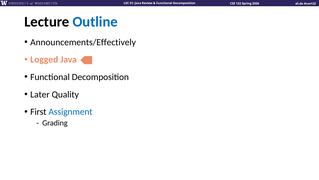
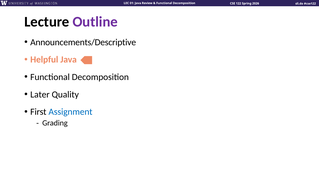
Outline colour: blue -> purple (95, 22)
Announcements/Effectively: Announcements/Effectively -> Announcements/Descriptive (83, 42)
Logged: Logged -> Helpful (44, 59)
